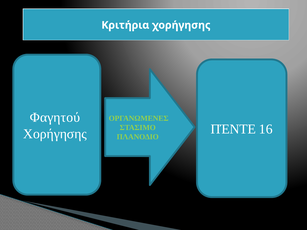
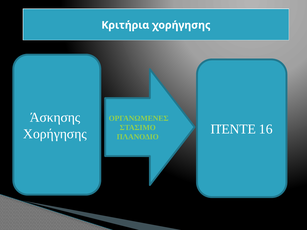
Φαγητού: Φαγητού -> Άσκησης (55, 118)
